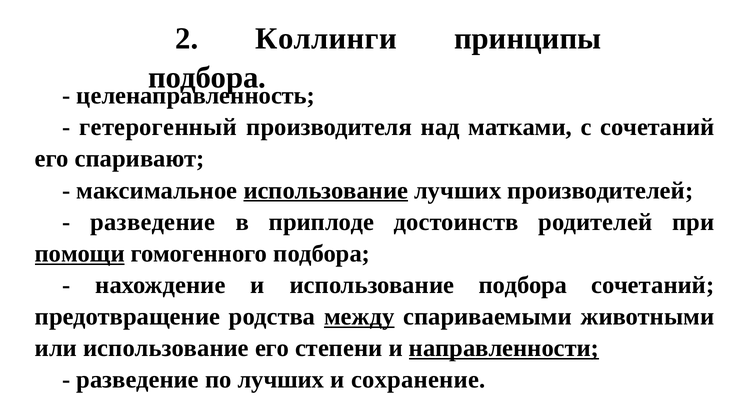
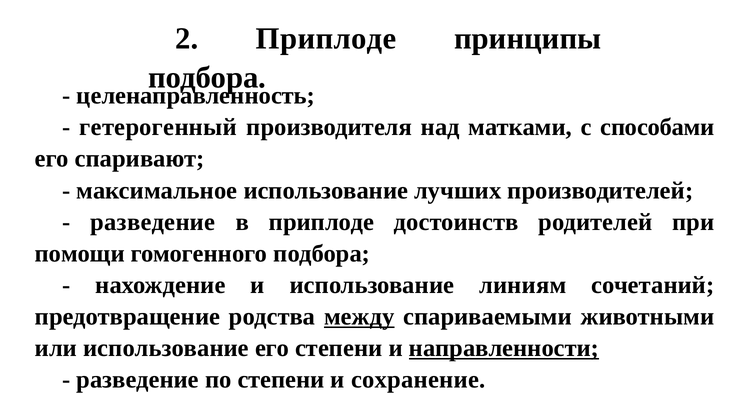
2 Коллинги: Коллинги -> Приплоде (326, 38)
с сочетаний: сочетаний -> способами (657, 127)
использование underline: present -> none (326, 190)
помощи underline: present -> none (80, 254)
использование подбора: подбора -> линиям (523, 285)
по лучших: лучших -> степени (281, 380)
